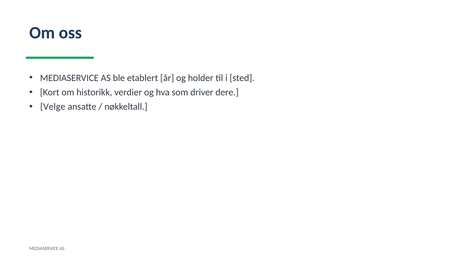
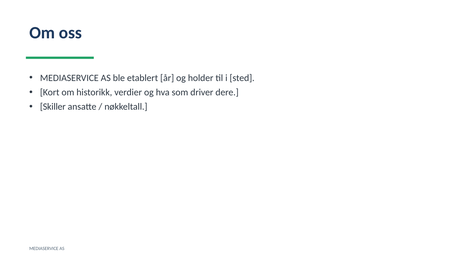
Velge: Velge -> Skiller (53, 107)
